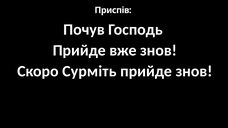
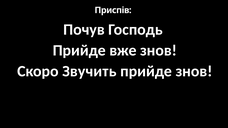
Сурміть: Сурміть -> Звучить (89, 71)
